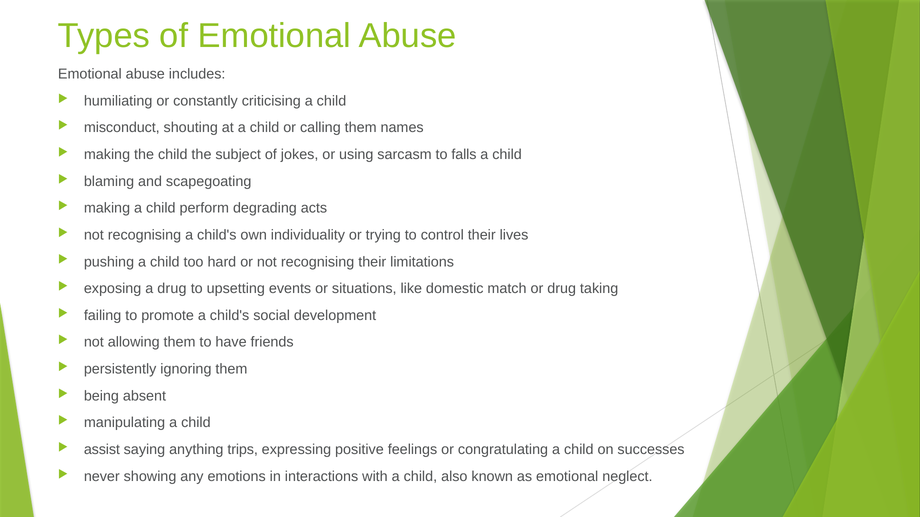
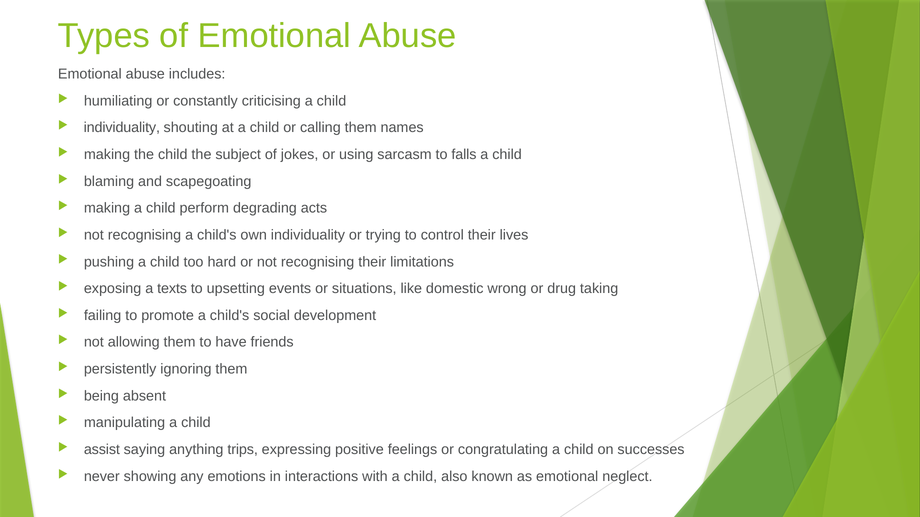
misconduct: misconduct -> individuality (122, 128)
a drug: drug -> texts (172, 289)
match: match -> wrong (507, 289)
